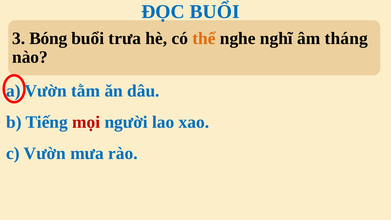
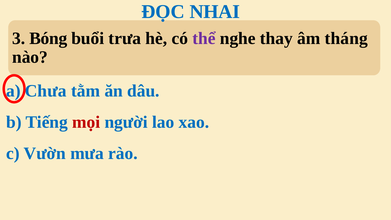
ĐỌC BUỔI: BUỔI -> NHAI (215, 12)
thể colour: orange -> purple (204, 38)
nghĩ: nghĩ -> thay (276, 38)
Vườn: Vườn -> Chưa (46, 91)
